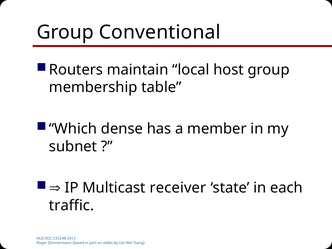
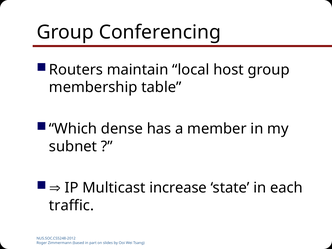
Conventional: Conventional -> Conferencing (160, 32)
receiver: receiver -> increase (178, 188)
